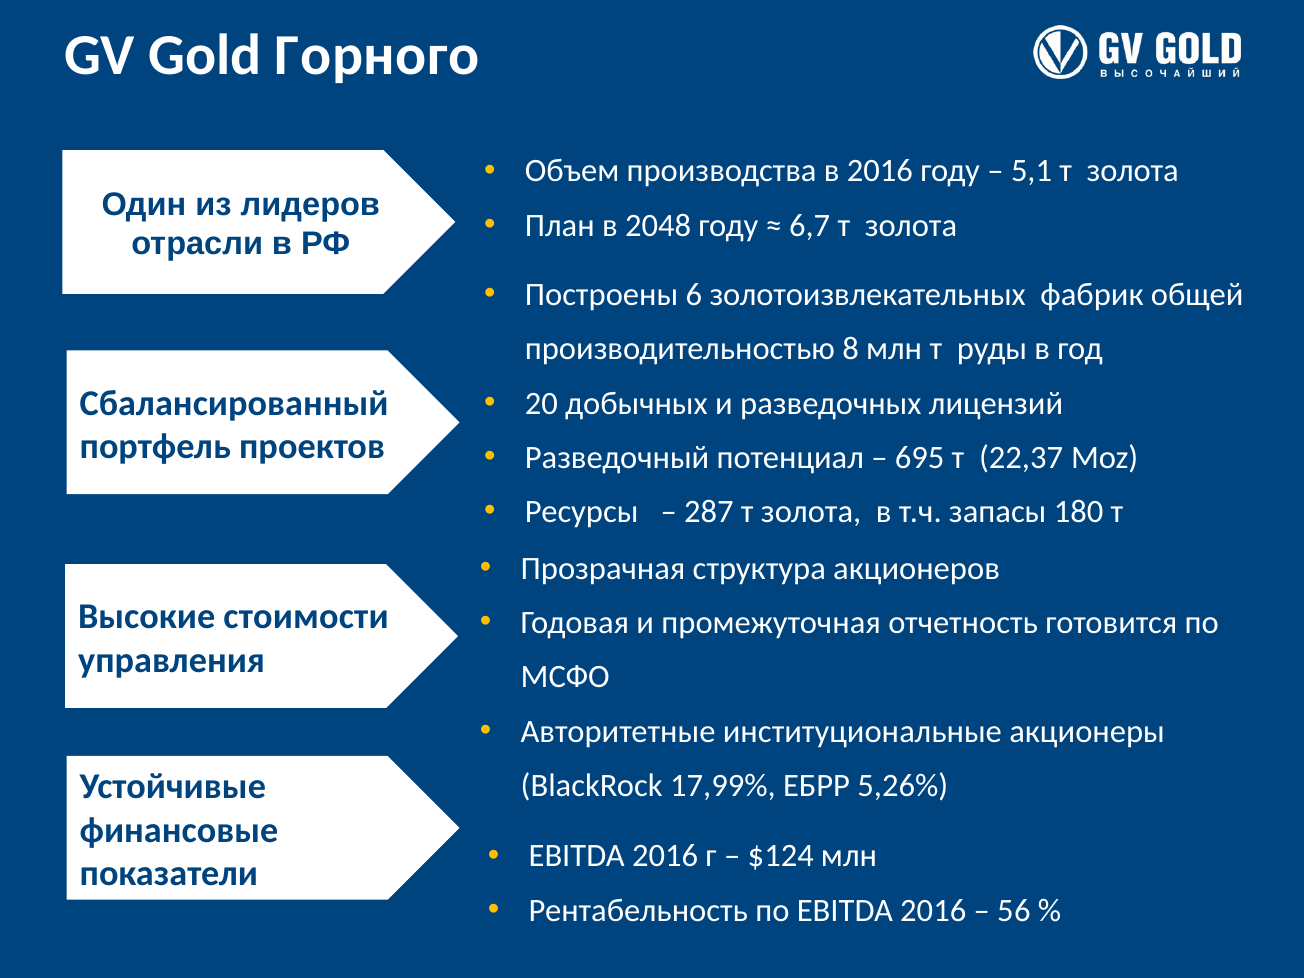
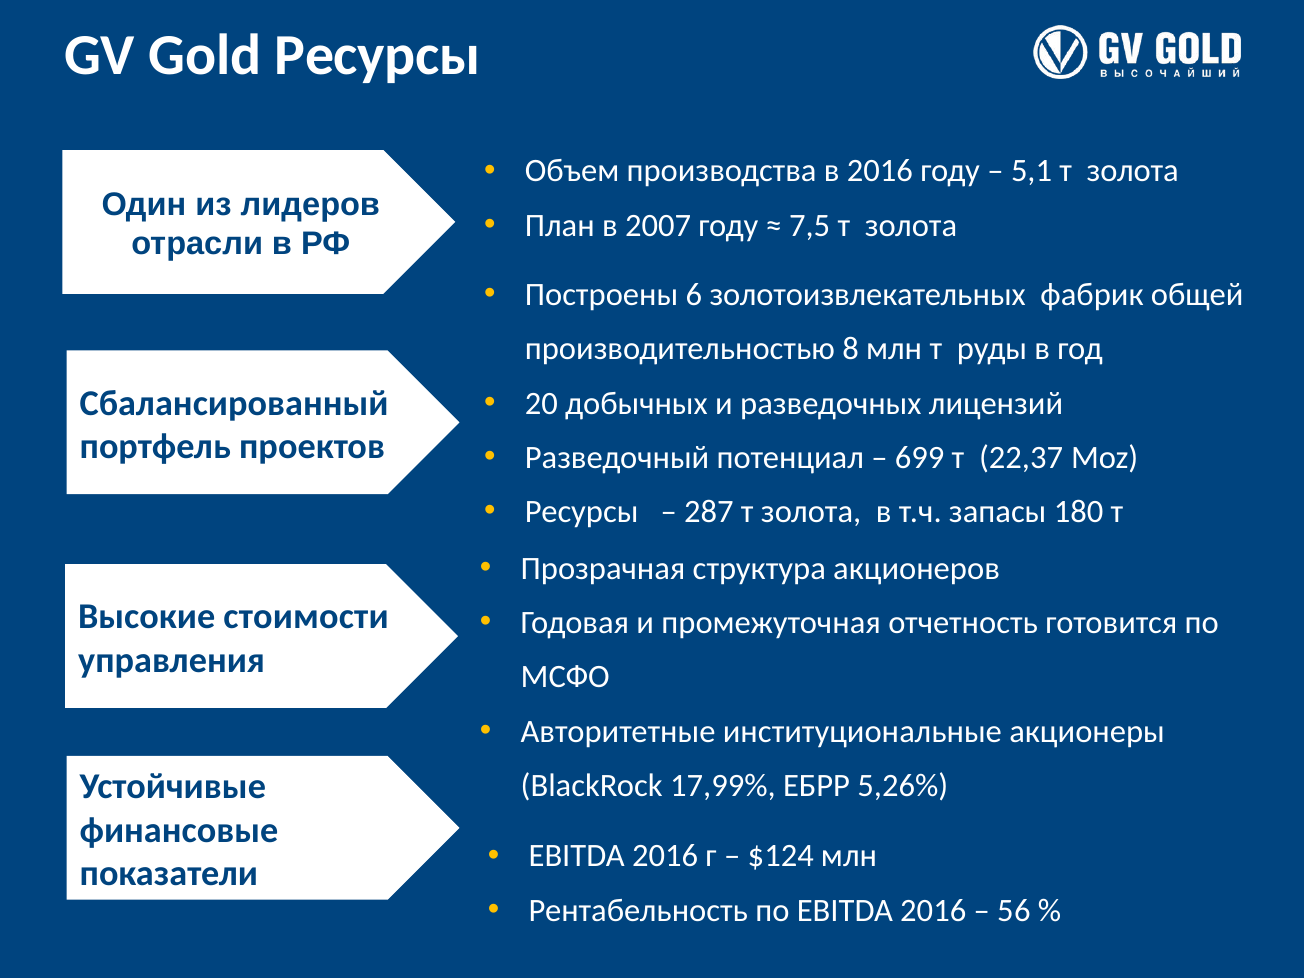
Gold Горного: Горного -> Ресурсы (378, 56)
2048: 2048 -> 2007 (658, 225)
6,7: 6,7 -> 7,5 (810, 225)
695: 695 -> 699 (920, 458)
